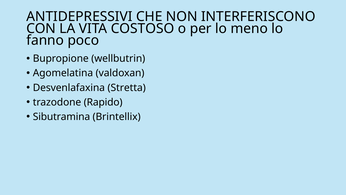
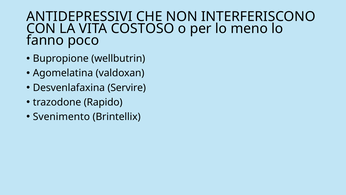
Stretta: Stretta -> Servire (127, 88)
Sibutramina: Sibutramina -> Svenimento (61, 117)
